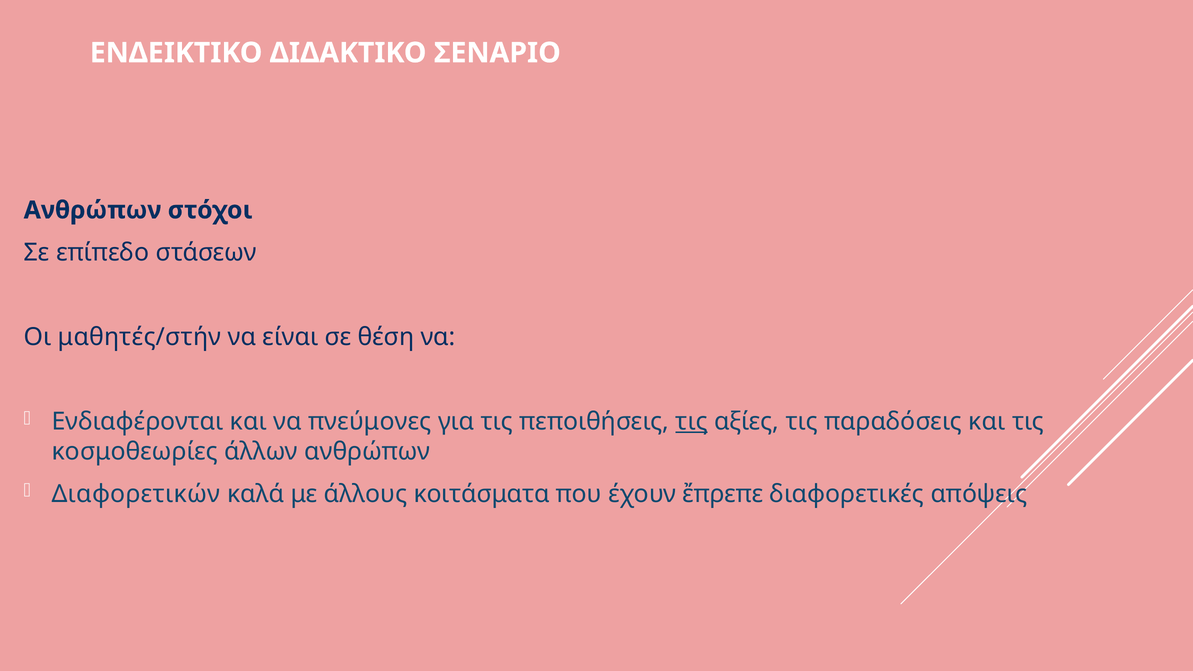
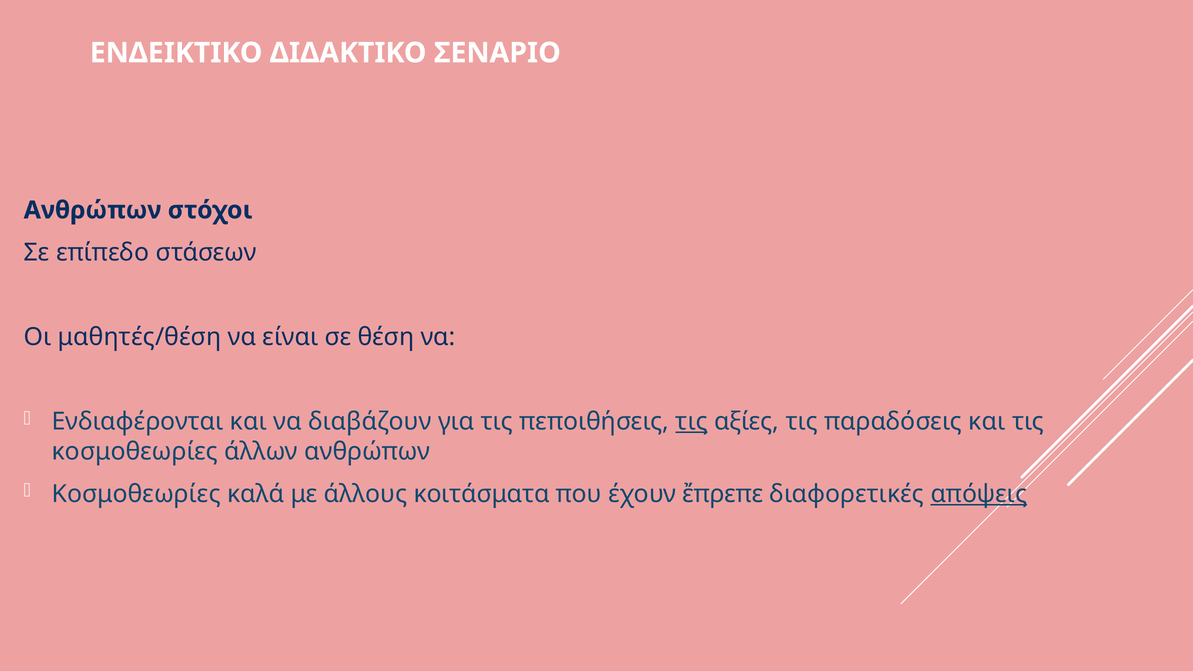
μαθητές/στήν: μαθητές/στήν -> μαθητές/θέση (140, 337)
πνεύμονες: πνεύμονες -> διαβάζουν (370, 422)
Διαφορετικών: Διαφορετικών -> Κοσμοθεωρίες (136, 494)
απόψεις underline: none -> present (979, 494)
